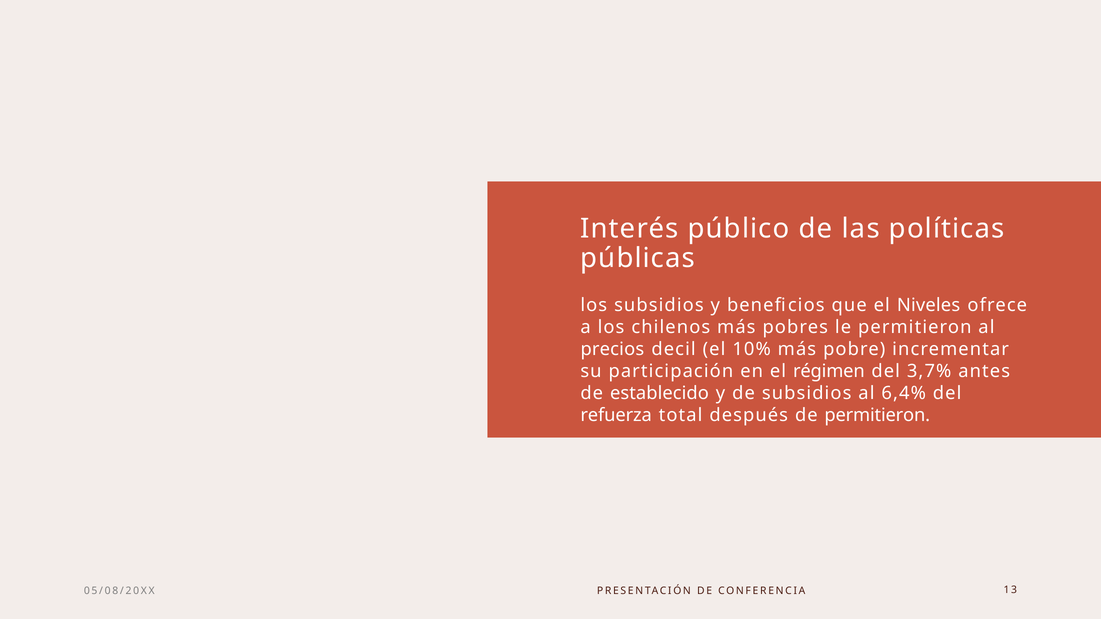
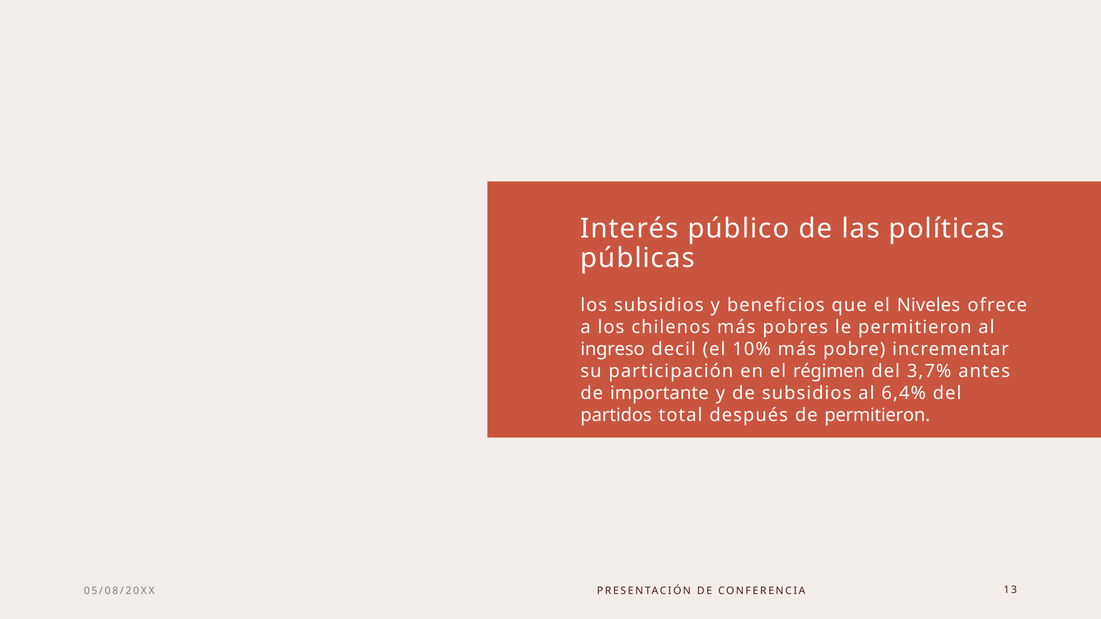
precios: precios -> ingreso (613, 349)
establecido: establecido -> importante (659, 393)
refuerza: refuerza -> partidos (616, 415)
